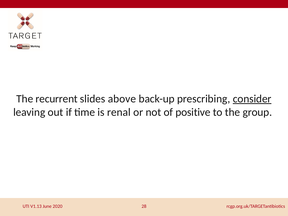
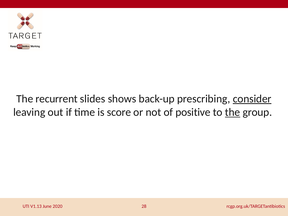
above: above -> shows (122, 99)
renal: renal -> score (119, 112)
the underline: none -> present (233, 112)
